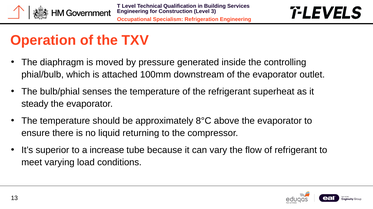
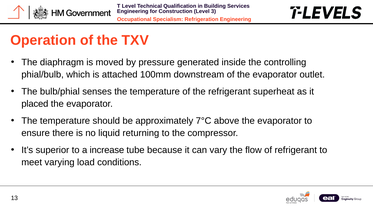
steady: steady -> placed (35, 104)
8°C: 8°C -> 7°C (204, 120)
